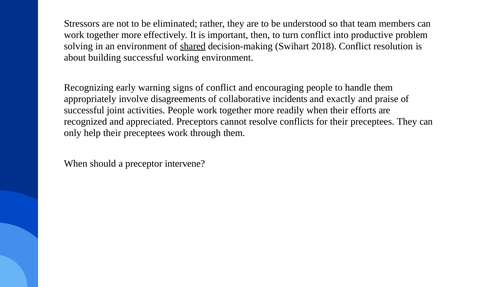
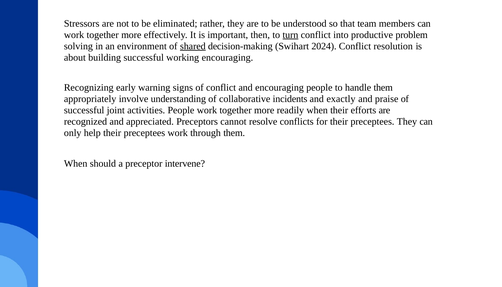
turn underline: none -> present (290, 35)
2018: 2018 -> 2024 (324, 46)
working environment: environment -> encouraging (227, 57)
disagreements: disagreements -> understanding (178, 99)
